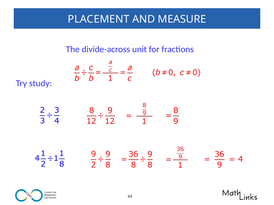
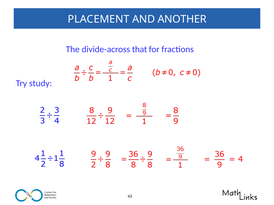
MEASURE: MEASURE -> ANOTHER (182, 19)
unit: unit -> that (140, 49)
